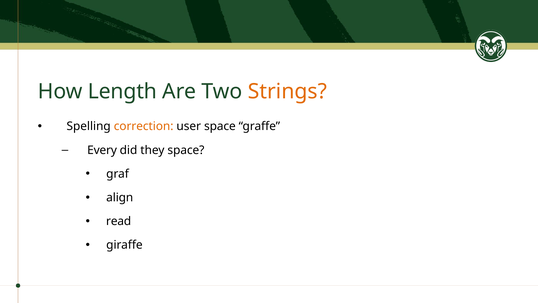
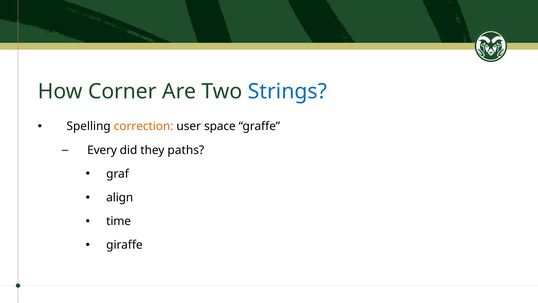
Length: Length -> Corner (122, 91)
Strings colour: orange -> blue (287, 91)
they space: space -> paths (186, 150)
read: read -> time (119, 221)
